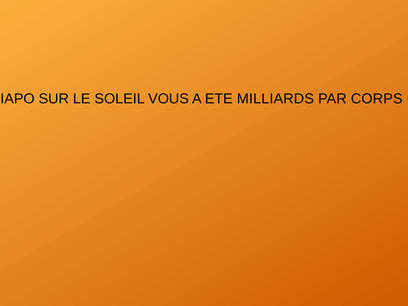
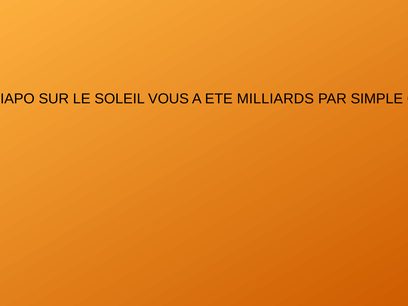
CORPS: CORPS -> SIMPLE (377, 99)
